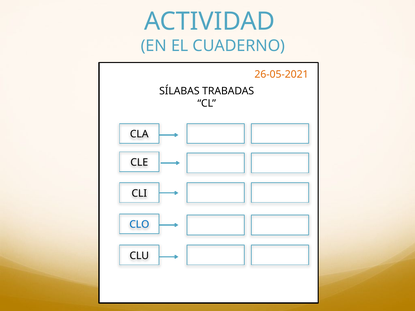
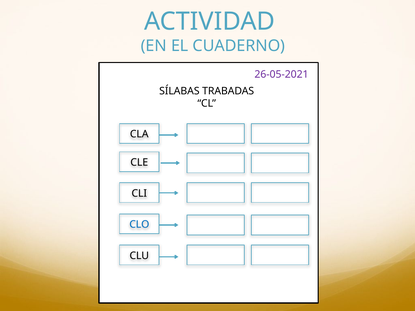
26-05-2021 colour: orange -> purple (281, 74)
